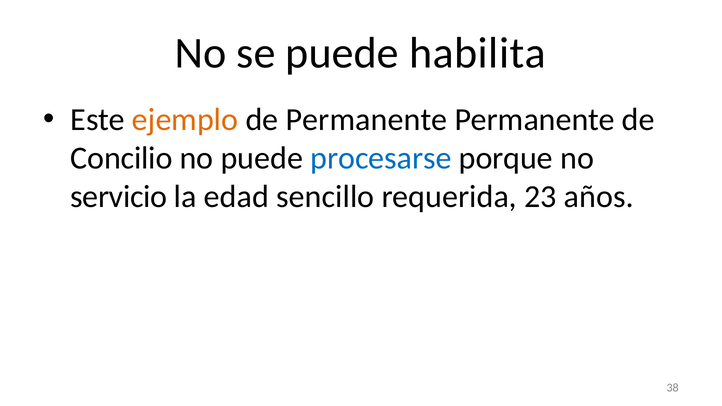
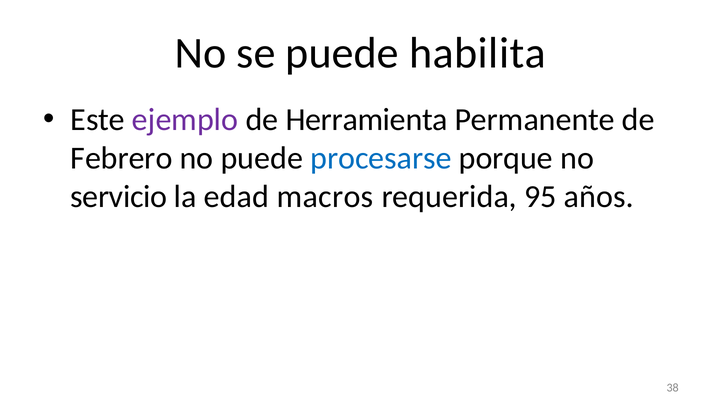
ejemplo colour: orange -> purple (185, 120)
de Permanente: Permanente -> Herramienta (367, 120)
Concilio: Concilio -> Febrero (121, 158)
sencillo: sencillo -> macros (325, 197)
23: 23 -> 95 (540, 197)
